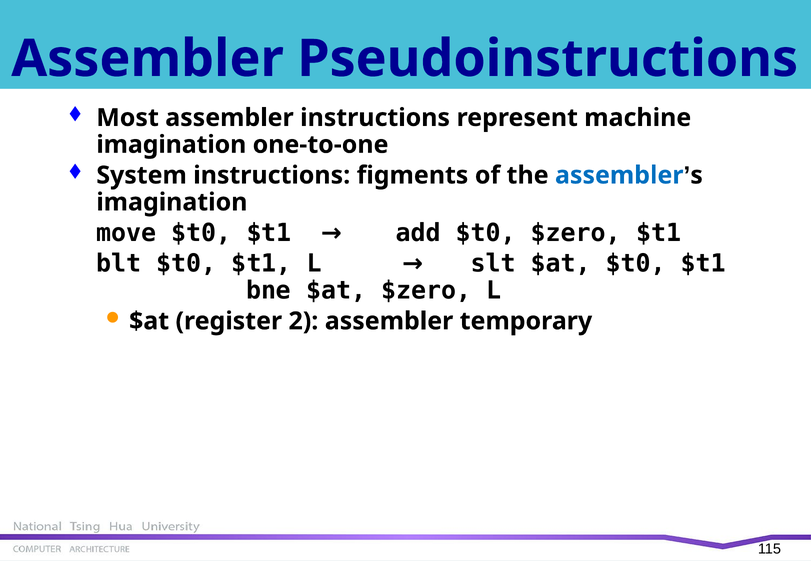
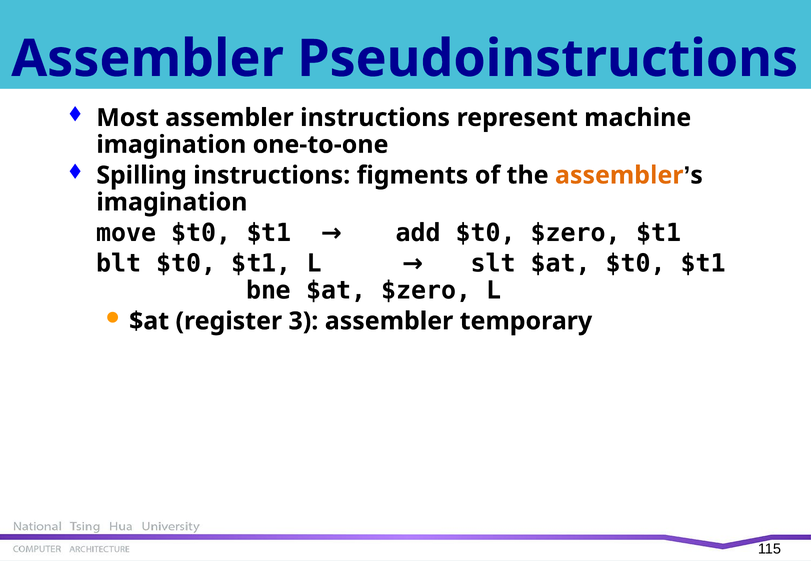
System: System -> Spilling (142, 175)
assembler colour: blue -> orange (619, 175)
2: 2 -> 3 (303, 321)
